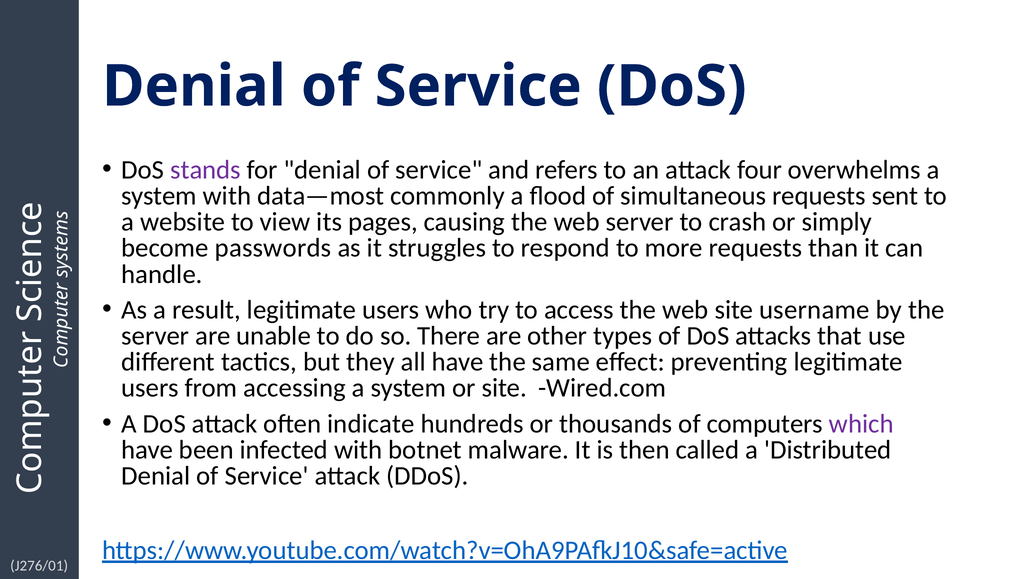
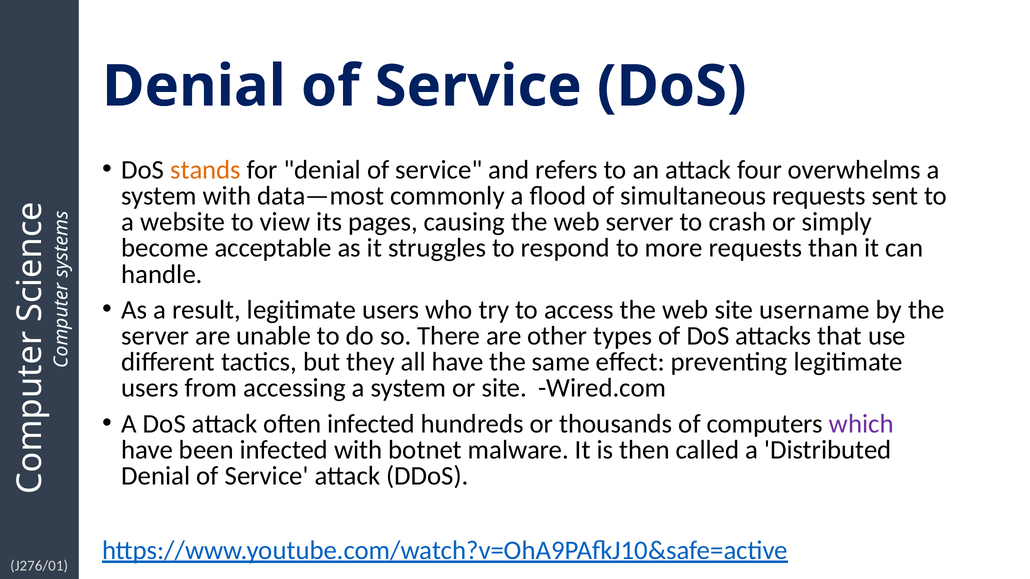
stands colour: purple -> orange (206, 170)
passwords: passwords -> acceptable (273, 248)
often indicate: indicate -> infected (371, 424)
